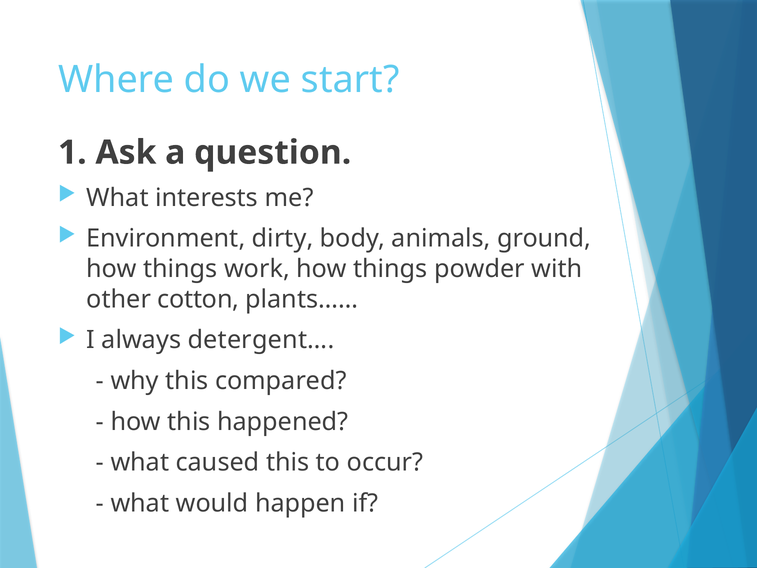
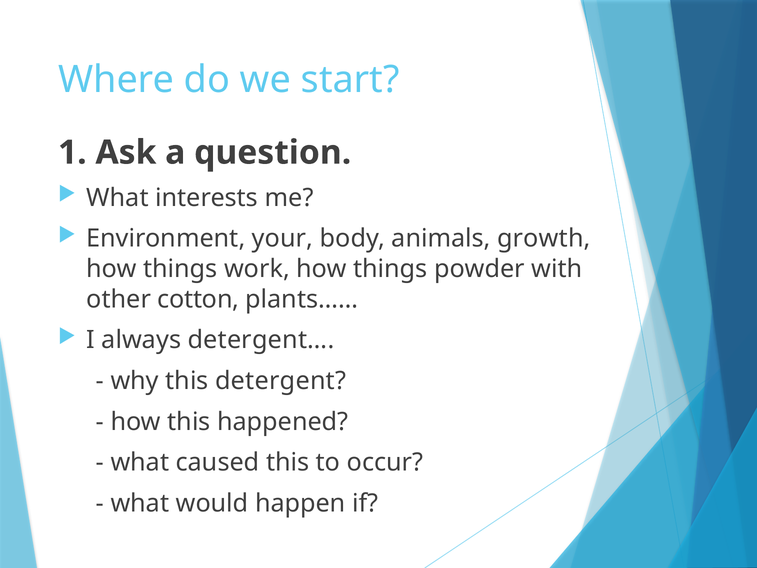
dirty: dirty -> your (283, 239)
ground: ground -> growth (544, 239)
compared: compared -> detergent (281, 381)
